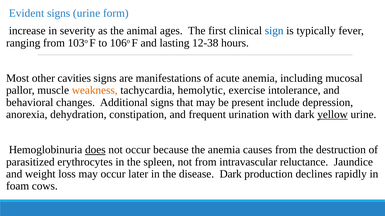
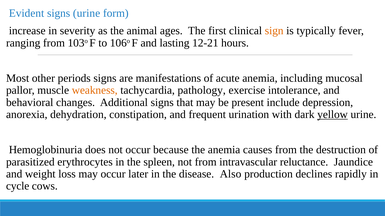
sign colour: blue -> orange (274, 31)
12-38: 12-38 -> 12-21 (205, 43)
cavities: cavities -> periods (74, 78)
hemolytic: hemolytic -> pathology (202, 91)
does underline: present -> none (95, 150)
disease Dark: Dark -> Also (231, 174)
foam: foam -> cycle (18, 186)
